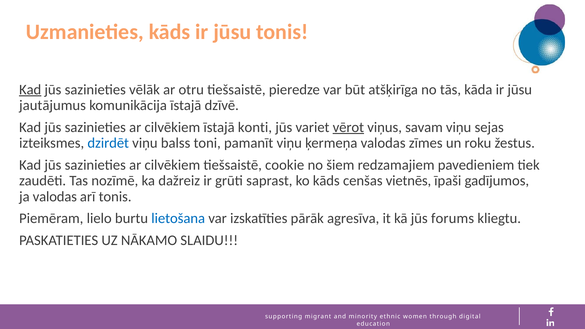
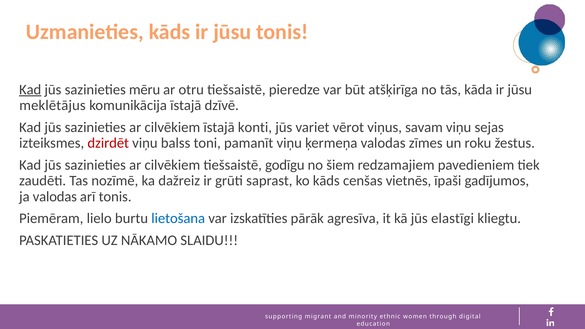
vēlāk: vēlāk -> mēru (145, 90)
jautājumus: jautājumus -> meklētājus (52, 105)
vērot underline: present -> none (348, 127)
dzirdēt colour: blue -> red (108, 143)
cookie: cookie -> godīgu (285, 165)
forums: forums -> elastīgi (453, 218)
